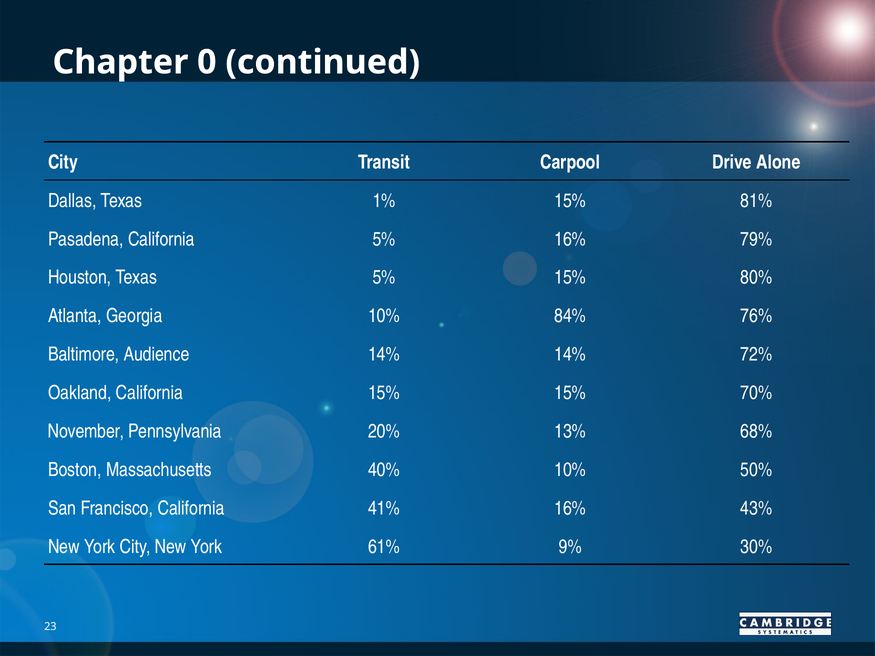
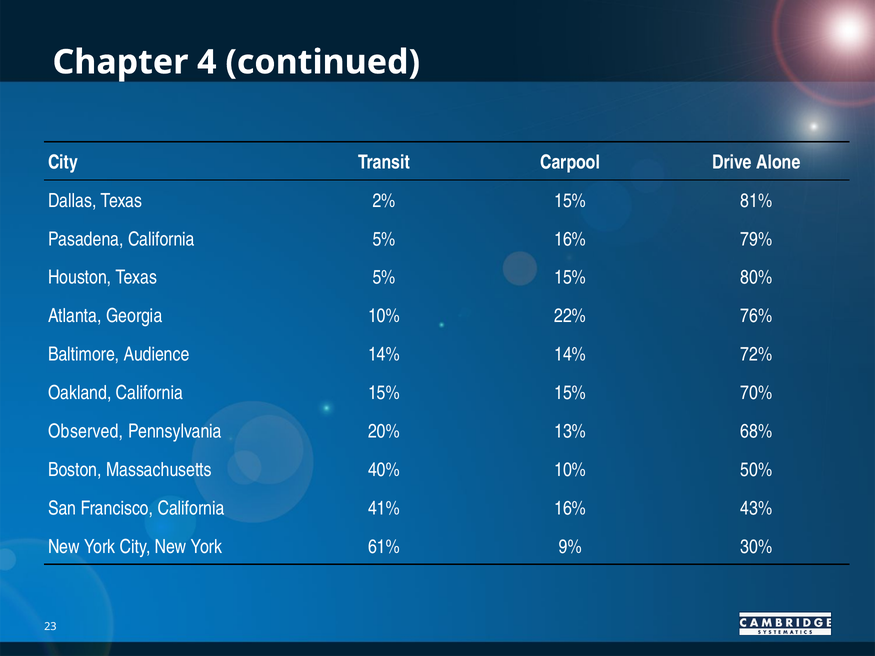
0: 0 -> 4 (207, 62)
1%: 1% -> 2% (384, 201)
84%: 84% -> 22% (570, 316)
November: November -> Observed (86, 431)
